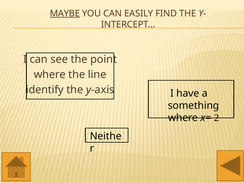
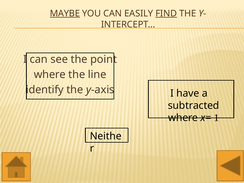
FIND underline: none -> present (166, 13)
something: something -> subtracted (194, 106)
2: 2 -> 1 (216, 118)
